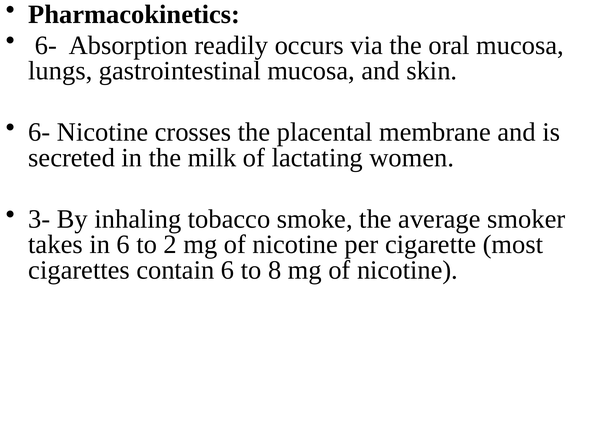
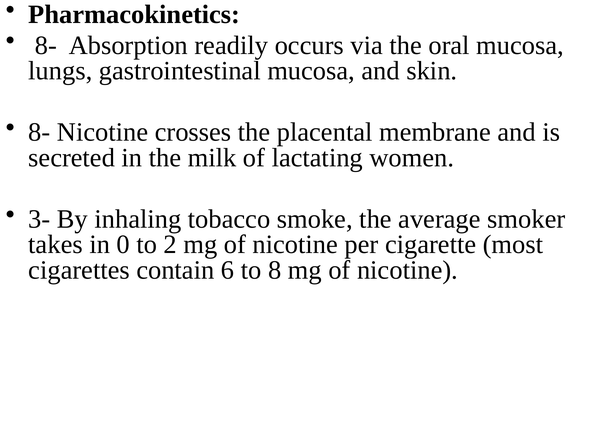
6-: 6- -> 8- (46, 45)
6-: 6- -> 8- (39, 132)
in 6: 6 -> 0 (123, 245)
